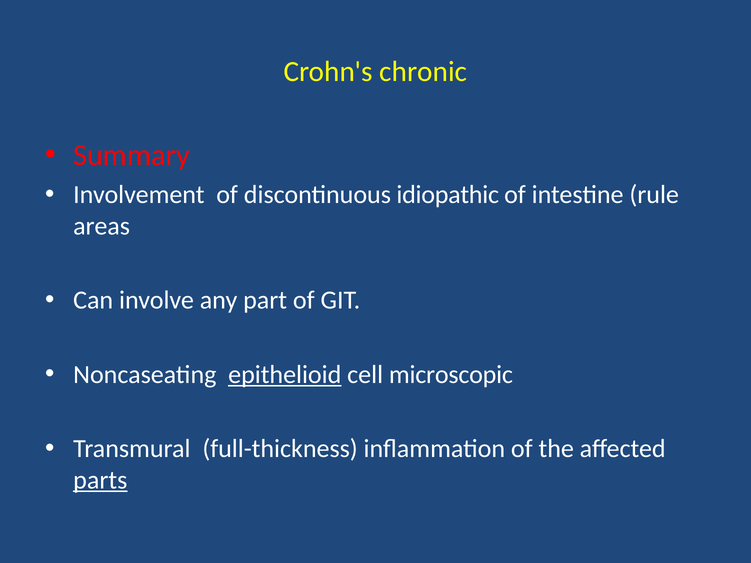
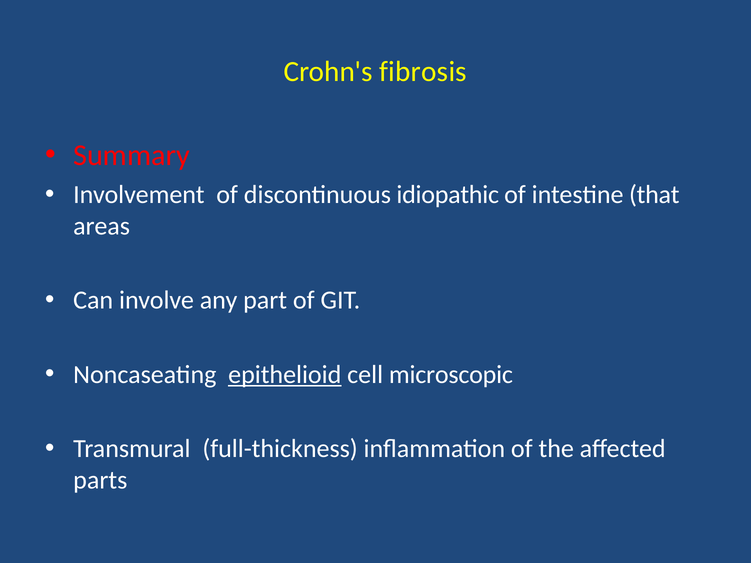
chronic: chronic -> fibrosis (423, 72)
rule: rule -> that (654, 195)
parts underline: present -> none (100, 480)
